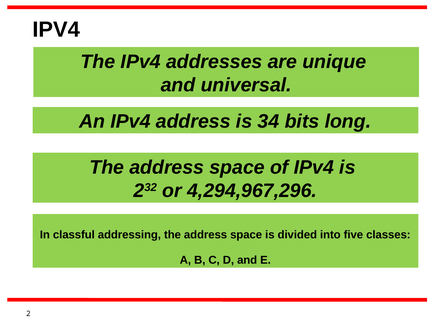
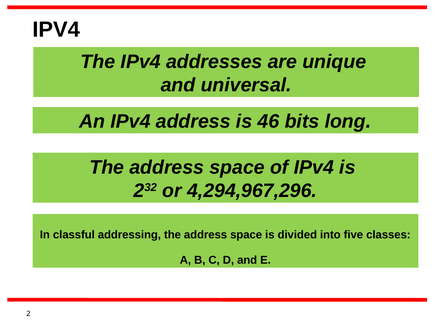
34: 34 -> 46 (268, 121)
